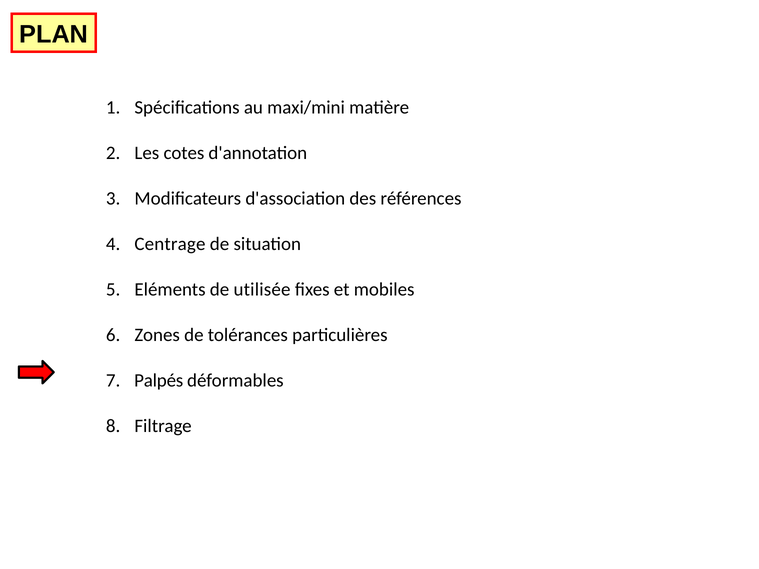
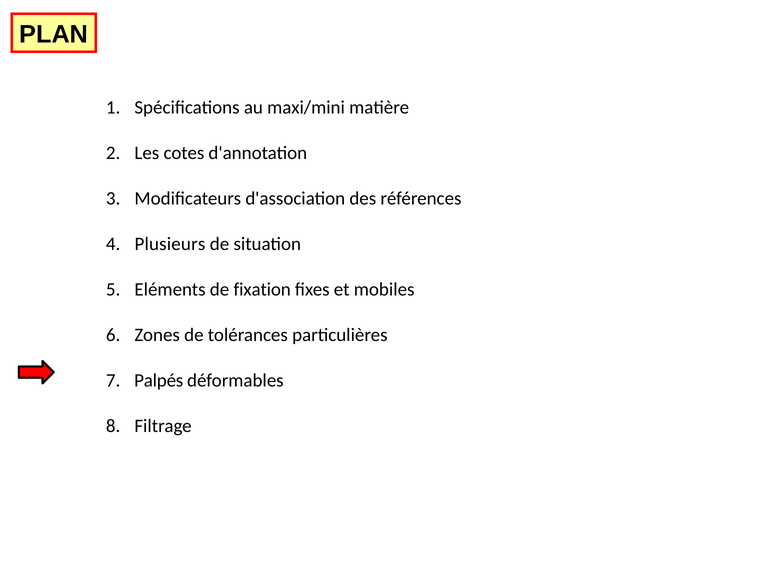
Centrage: Centrage -> Plusieurs (170, 244)
utilisée: utilisée -> fixation (262, 290)
